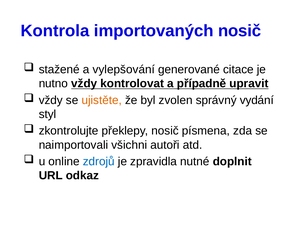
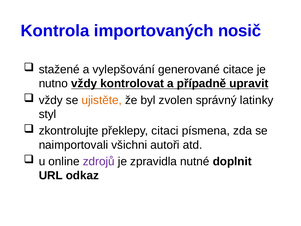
vydání: vydání -> latinky (257, 100)
překlepy nosič: nosič -> citaci (165, 131)
zdrojů colour: blue -> purple (99, 161)
